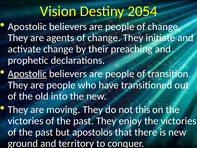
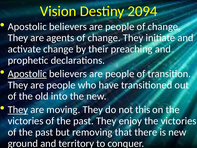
2054: 2054 -> 2094 (142, 11)
They underline: none -> present (18, 109)
apostolos: apostolos -> removing (92, 132)
